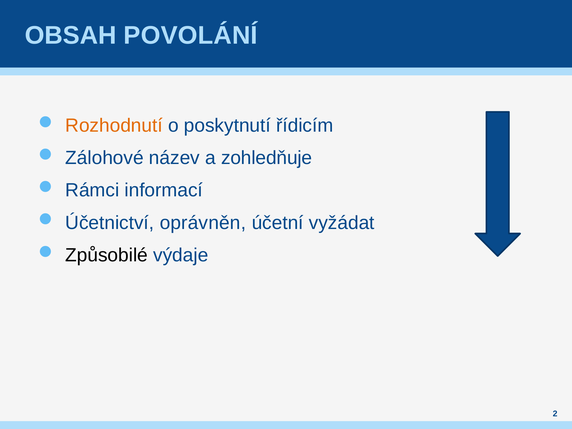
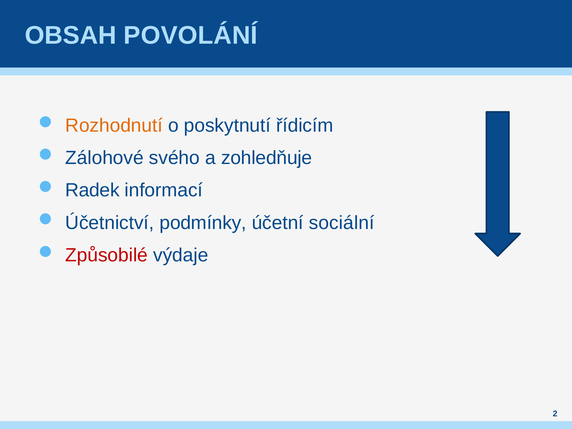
název: název -> svého (174, 158)
Rámci: Rámci -> Radek (92, 190)
oprávněn: oprávněn -> podmínky (203, 223)
vyžádat: vyžádat -> sociální (342, 223)
Způsobilé colour: black -> red (107, 255)
